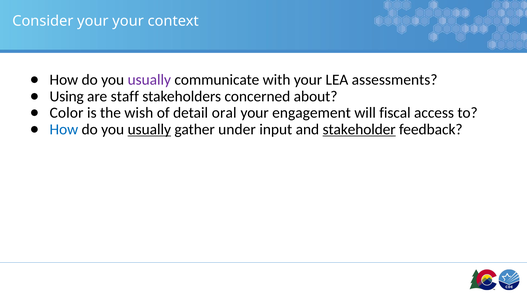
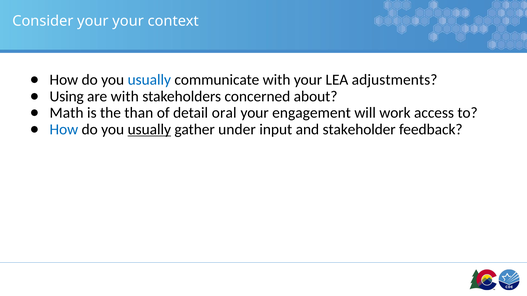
usually colour: purple -> blue (149, 80)
assessments: assessments -> adjustments (395, 80)
are staff: staff -> with (125, 96)
Color: Color -> Math (67, 113)
wish: wish -> than (139, 113)
fiscal: fiscal -> work (395, 113)
stakeholder underline: present -> none (359, 130)
